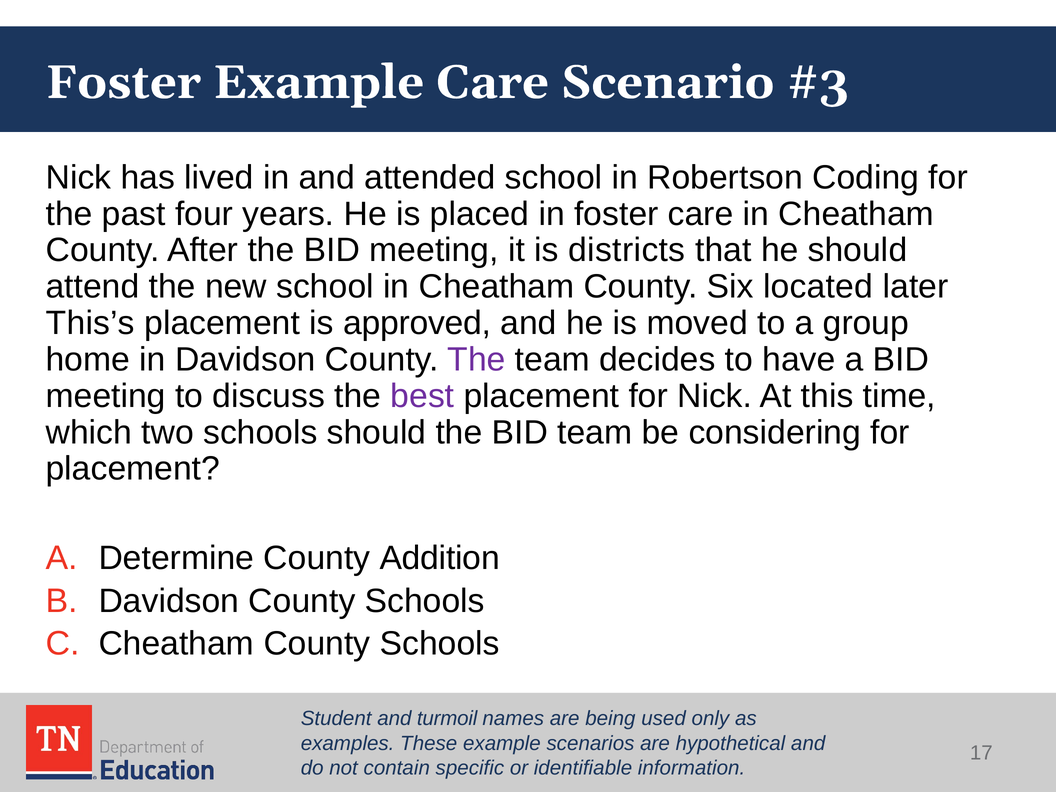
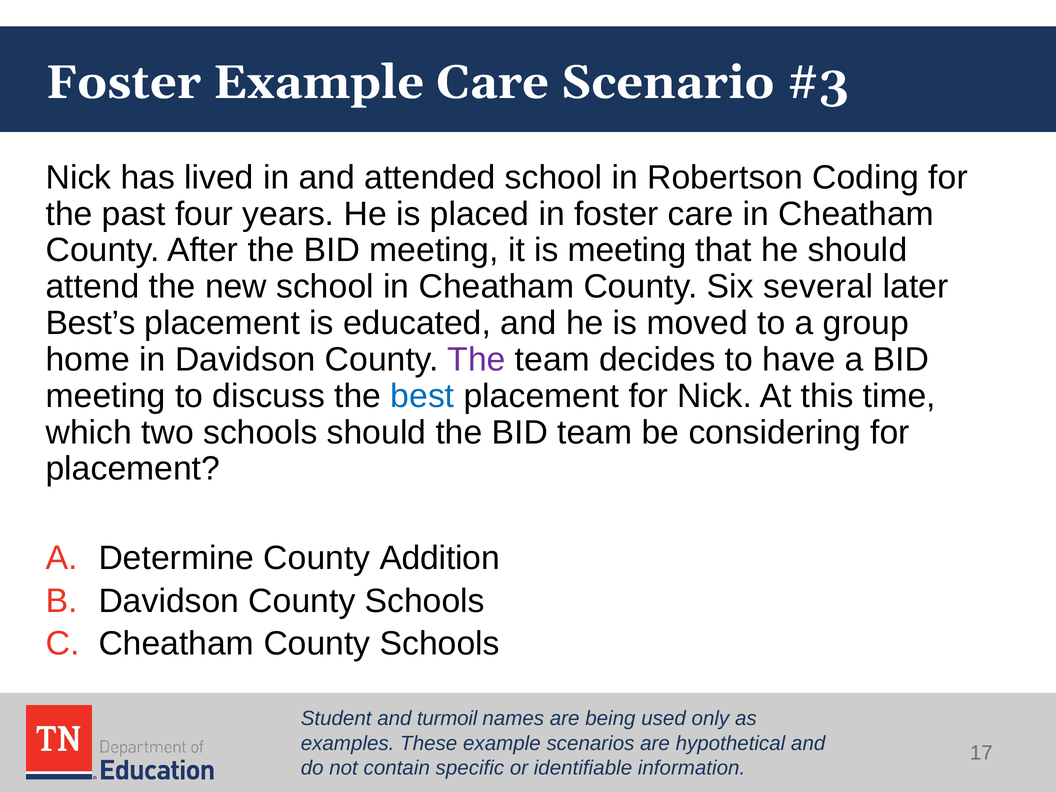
is districts: districts -> meeting (627, 250)
located: located -> several (818, 287)
This’s: This’s -> Best’s (91, 323)
approved: approved -> educated (417, 323)
best colour: purple -> blue (422, 396)
